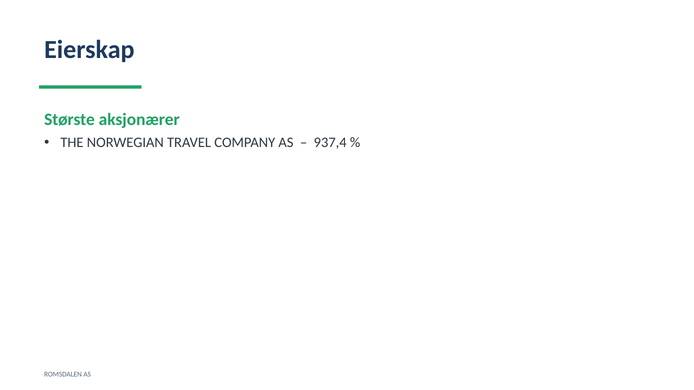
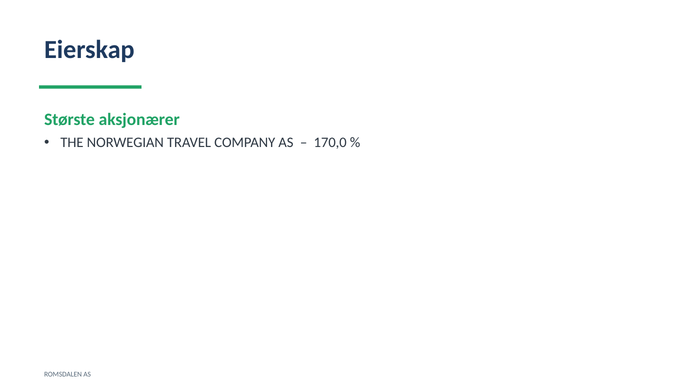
937,4: 937,4 -> 170,0 (330, 143)
